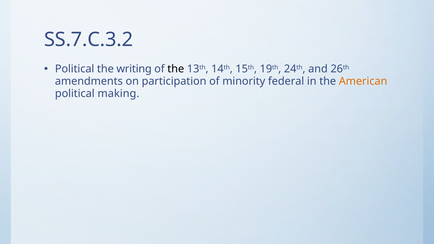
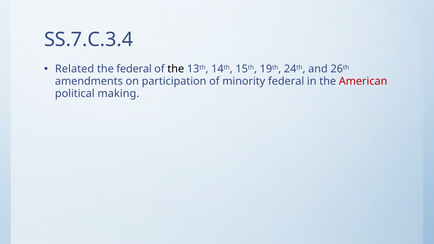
SS.7.C.3.2: SS.7.C.3.2 -> SS.7.C.3.4 (89, 40)
Political: Political -> Related (75, 69)
the writing: writing -> federal (134, 69)
American colour: orange -> red (363, 81)
